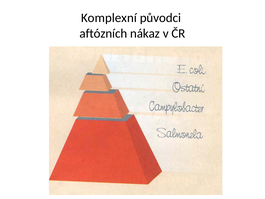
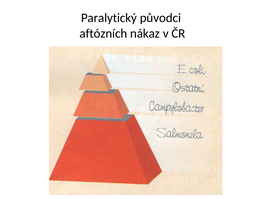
Komplexní: Komplexní -> Paralytický (109, 18)
